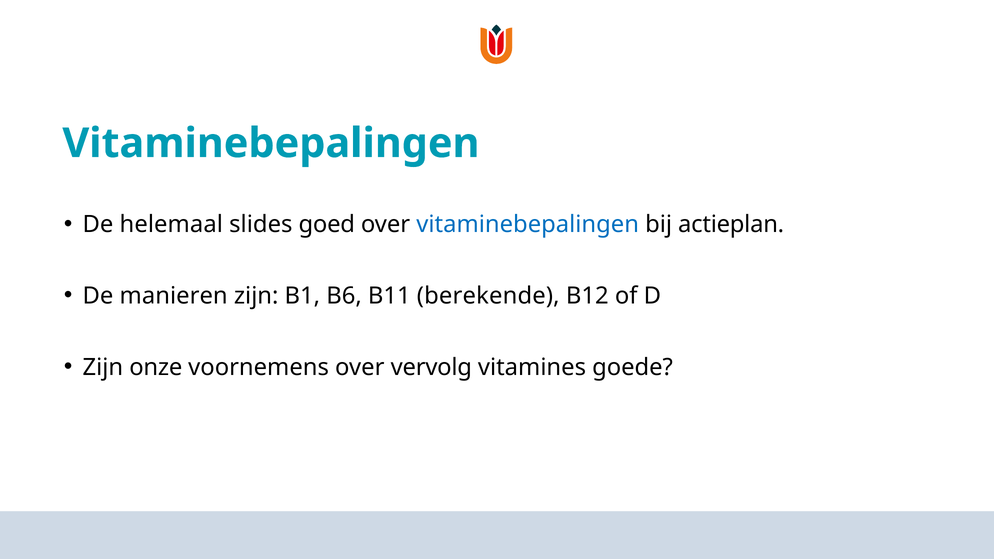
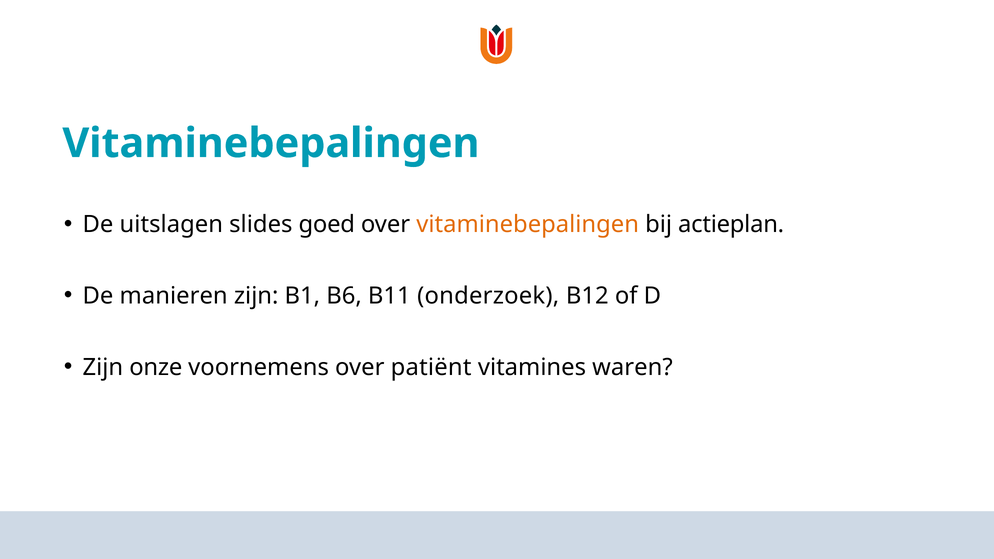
helemaal: helemaal -> uitslagen (171, 225)
vitaminebepalingen colour: blue -> orange (528, 225)
berekende: berekende -> onderzoek (488, 296)
vervolg: vervolg -> patiënt (431, 367)
goede: goede -> waren (633, 367)
